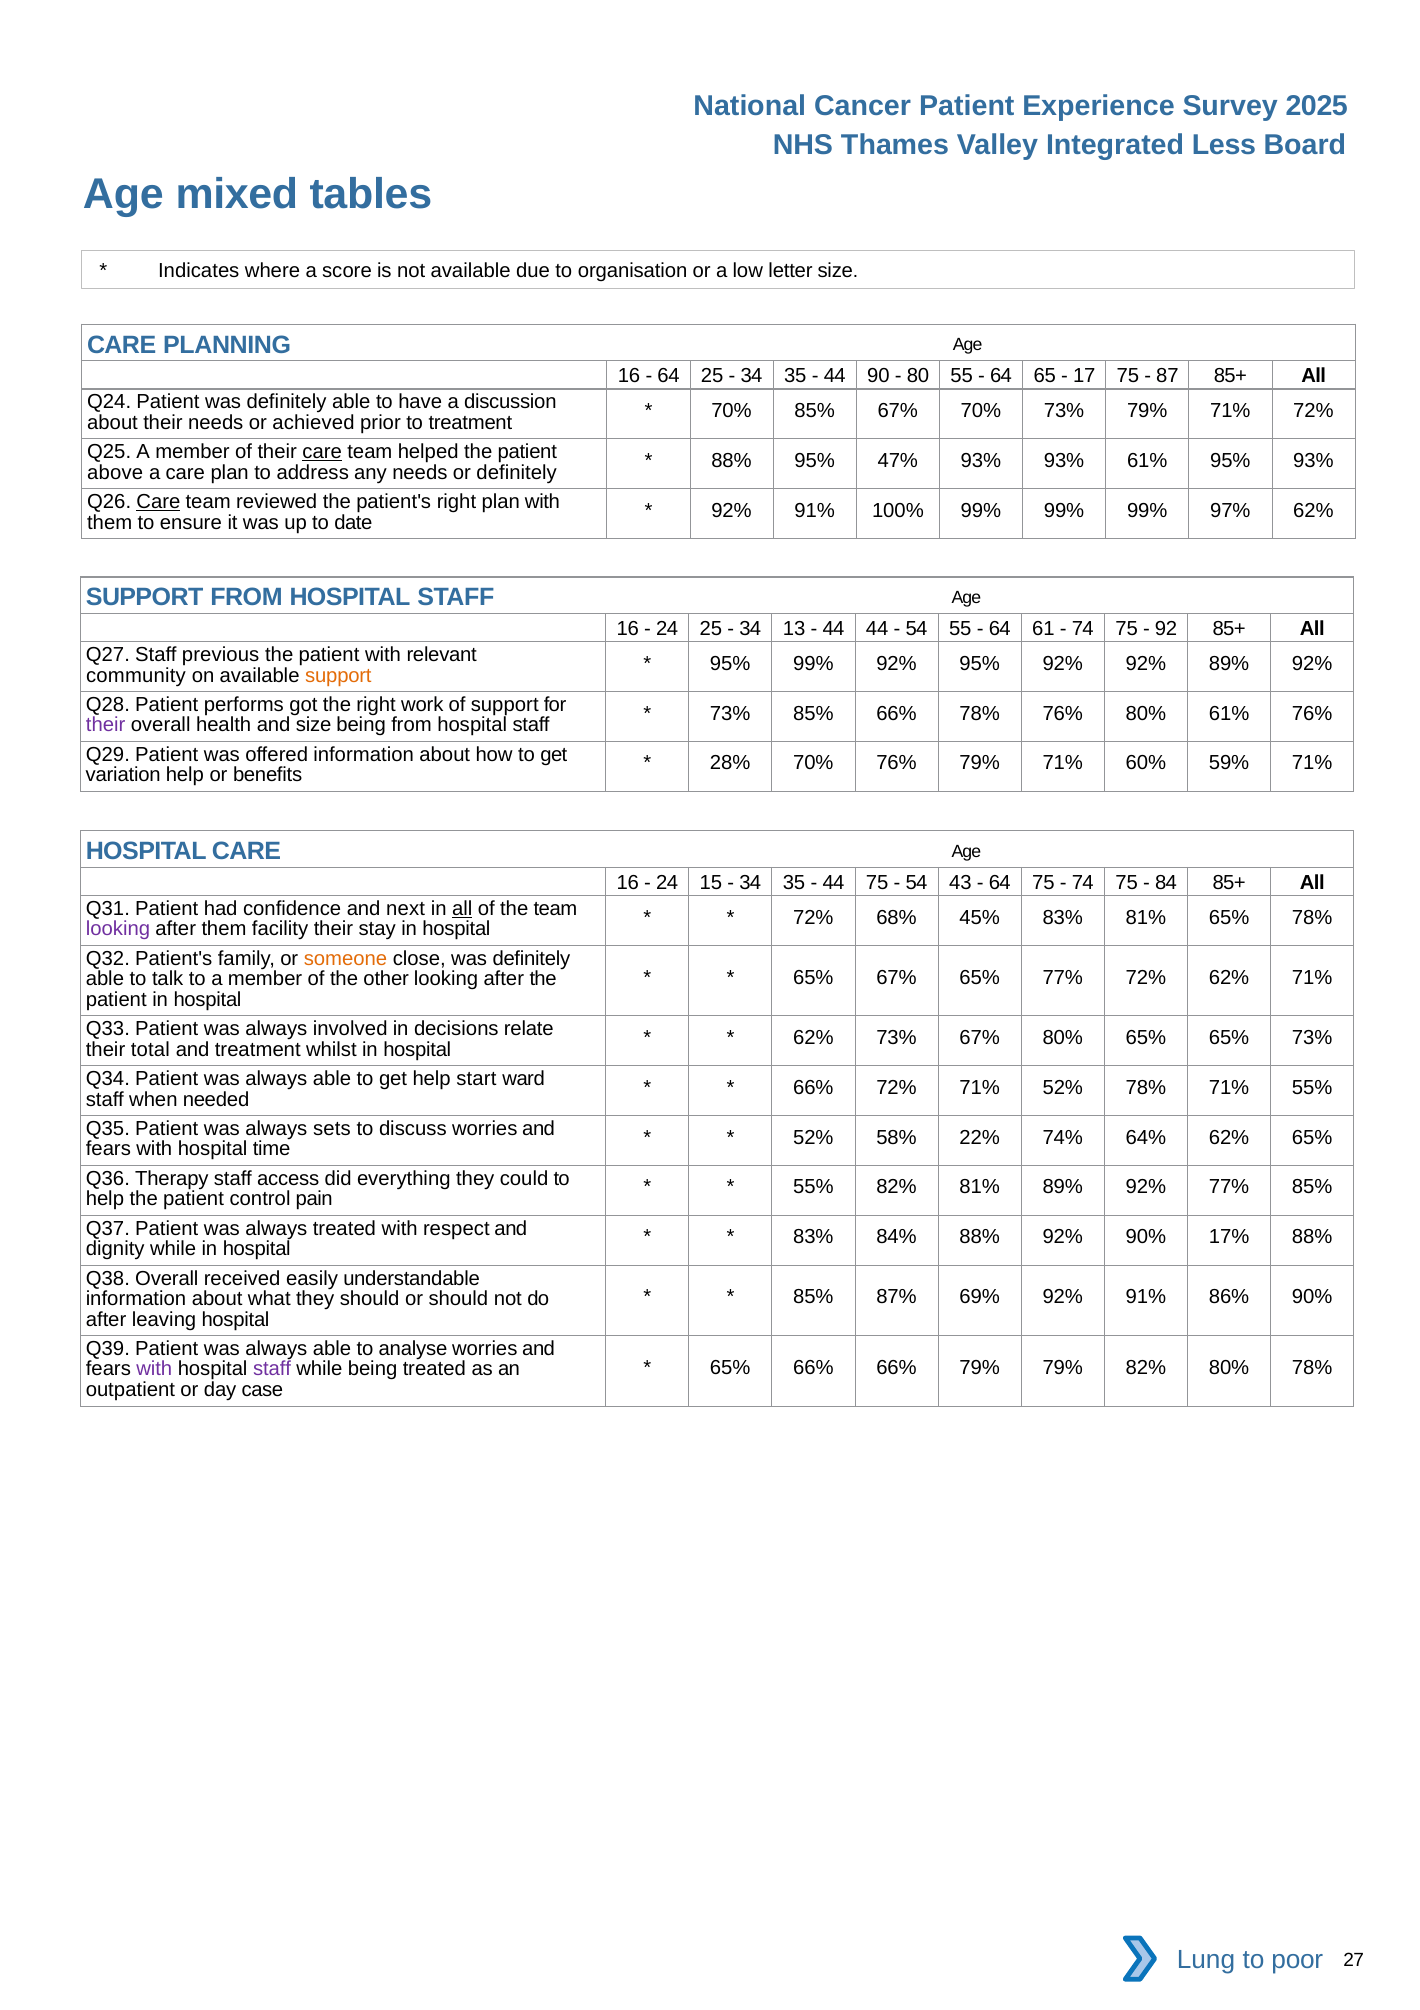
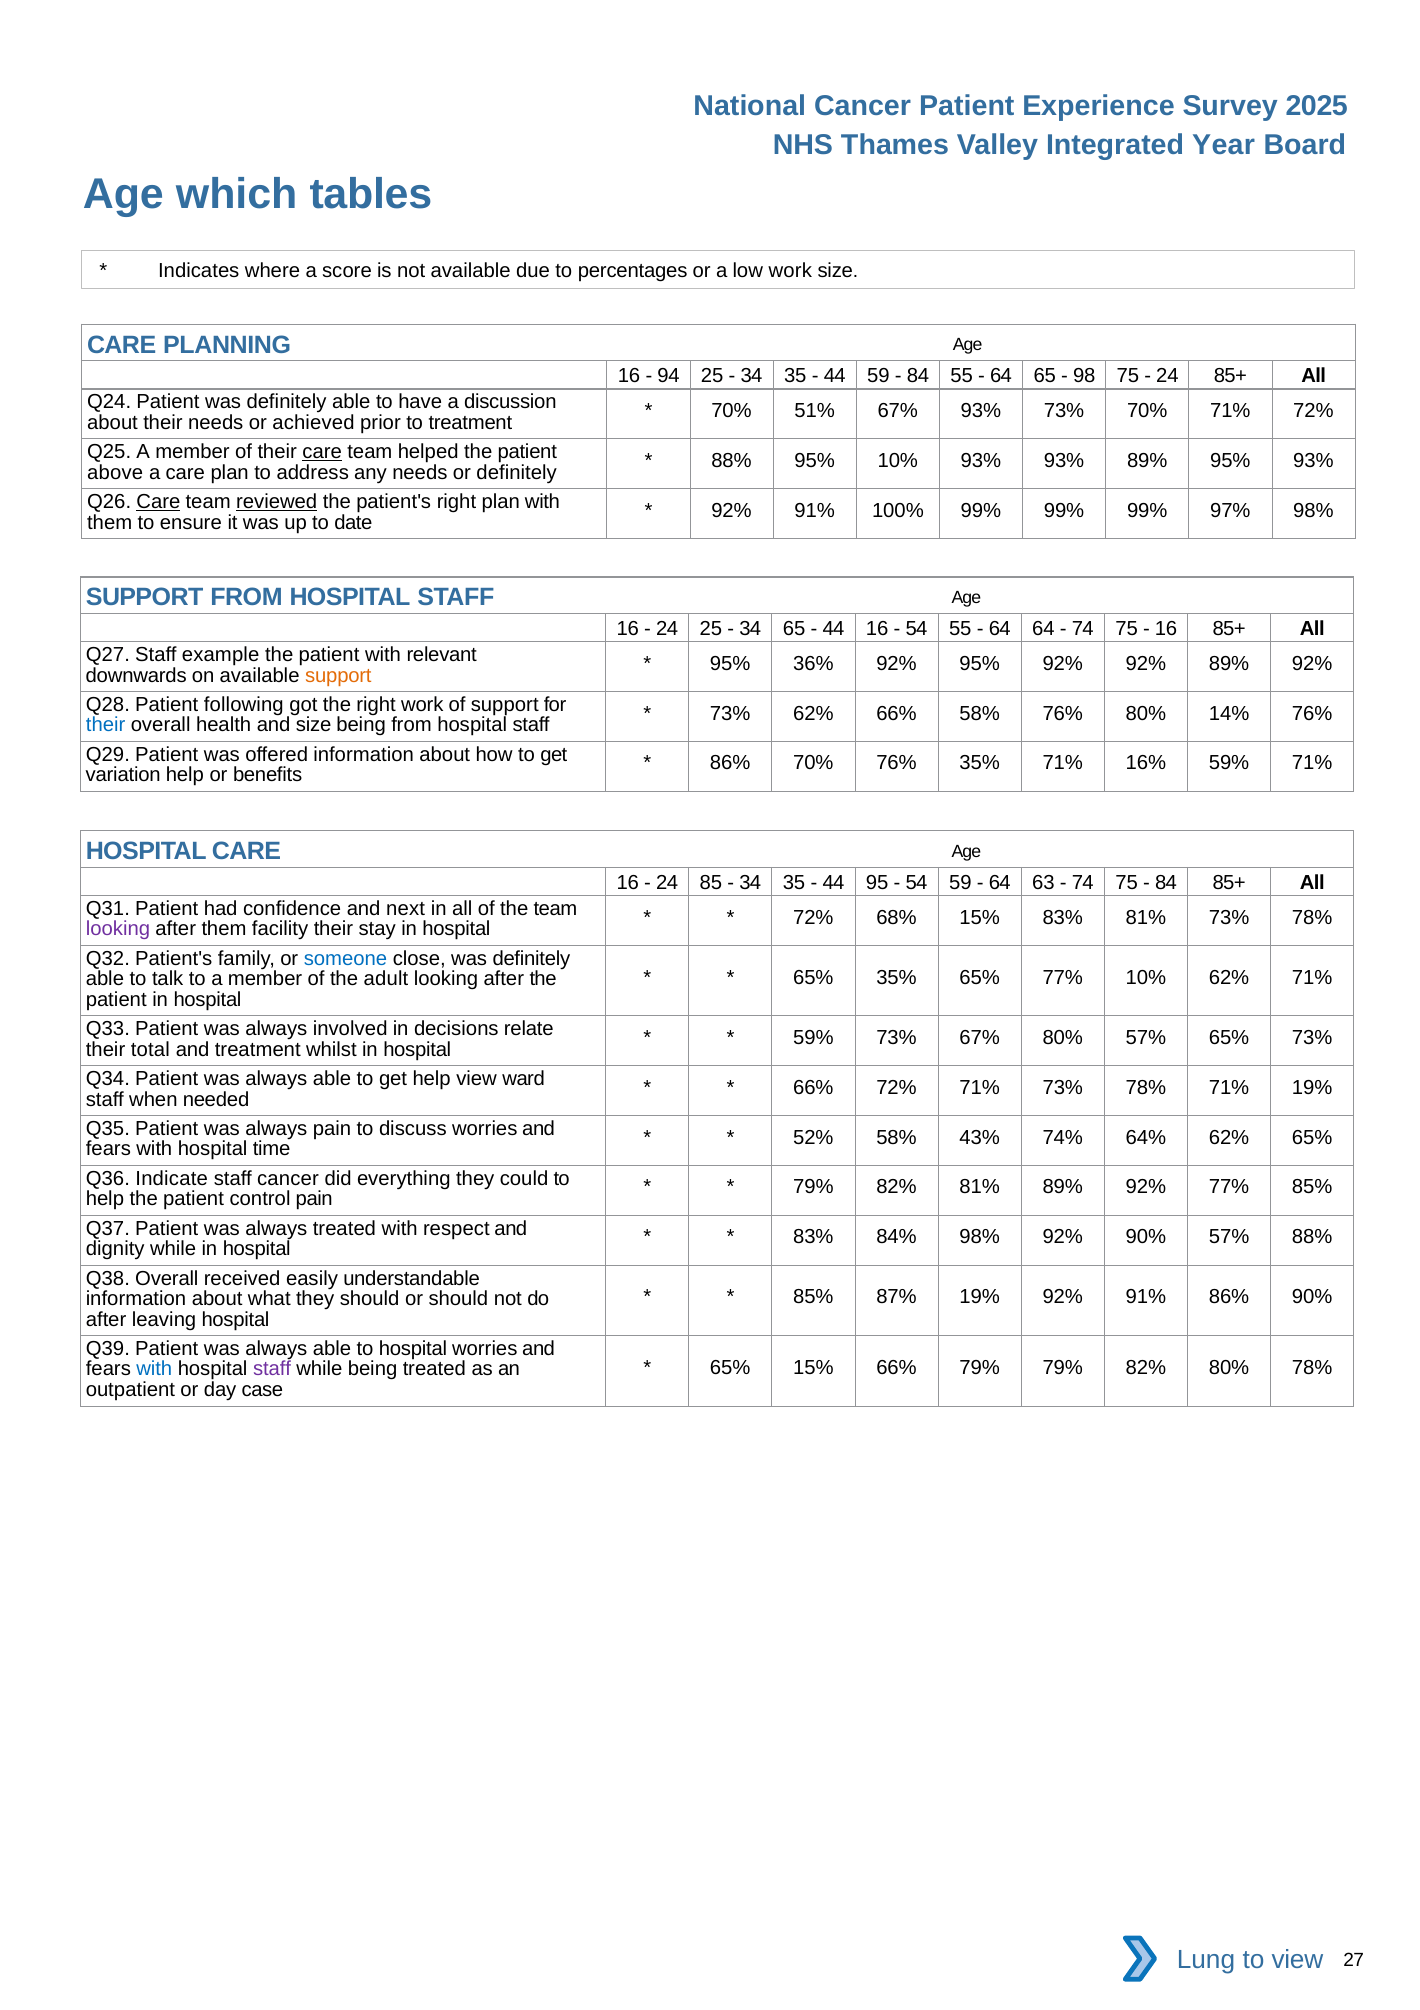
Less: Less -> Year (1224, 145)
mixed: mixed -> which (237, 194)
organisation: organisation -> percentages (633, 271)
low letter: letter -> work (790, 271)
64: 64 -> 94 (669, 376)
44 90: 90 -> 59 (878, 376)
80: 80 -> 84 (918, 376)
17: 17 -> 98 (1084, 376)
87: 87 -> 24 (1167, 376)
70% 85%: 85% -> 51% (815, 411)
67% 70%: 70% -> 93% (981, 411)
73% 79%: 79% -> 70% (1147, 411)
95% 47%: 47% -> 10% (898, 461)
93% 61%: 61% -> 89% (1147, 461)
reviewed underline: none -> present (277, 502)
97% 62%: 62% -> 98% (1313, 510)
34 13: 13 -> 65 (794, 628)
44 44: 44 -> 16 (877, 628)
64 61: 61 -> 64 (1043, 628)
92: 92 -> 16 (1166, 628)
previous: previous -> example (221, 655)
95% 99%: 99% -> 36% (813, 663)
community: community -> downwards (136, 675)
performs: performs -> following (244, 705)
73% 85%: 85% -> 62% (813, 713)
66% 78%: 78% -> 58% (980, 713)
80% 61%: 61% -> 14% (1229, 713)
their colour: purple -> blue (106, 725)
28%: 28% -> 86% (730, 763)
76% 79%: 79% -> 35% (980, 763)
60%: 60% -> 16% (1146, 763)
15: 15 -> 85 (711, 882)
44 75: 75 -> 95 (877, 882)
54 43: 43 -> 59 (960, 882)
64 75: 75 -> 63 (1043, 882)
all underline: present -> none (462, 909)
68% 45%: 45% -> 15% (980, 917)
81% 65%: 65% -> 73% (1229, 917)
someone colour: orange -> blue (345, 958)
65% 67%: 67% -> 35% (897, 977)
77% 72%: 72% -> 10% (1146, 977)
other: other -> adult (386, 979)
62%: 62% -> 59% (813, 1037)
80% 65%: 65% -> 57% (1146, 1037)
help start: start -> view (477, 1079)
71% 52%: 52% -> 73% (1063, 1087)
71% 55%: 55% -> 19% (1312, 1087)
always sets: sets -> pain (332, 1128)
22%: 22% -> 43% (980, 1137)
Therapy: Therapy -> Indicate (172, 1178)
staff access: access -> cancer (288, 1178)
55%: 55% -> 79% (813, 1187)
84% 88%: 88% -> 98% (980, 1237)
90% 17%: 17% -> 57% (1229, 1237)
87% 69%: 69% -> 19% (980, 1297)
to analyse: analyse -> hospital (413, 1348)
65% 66%: 66% -> 15% (813, 1367)
with colour: purple -> blue (154, 1369)
to poor: poor -> view (1297, 1960)
